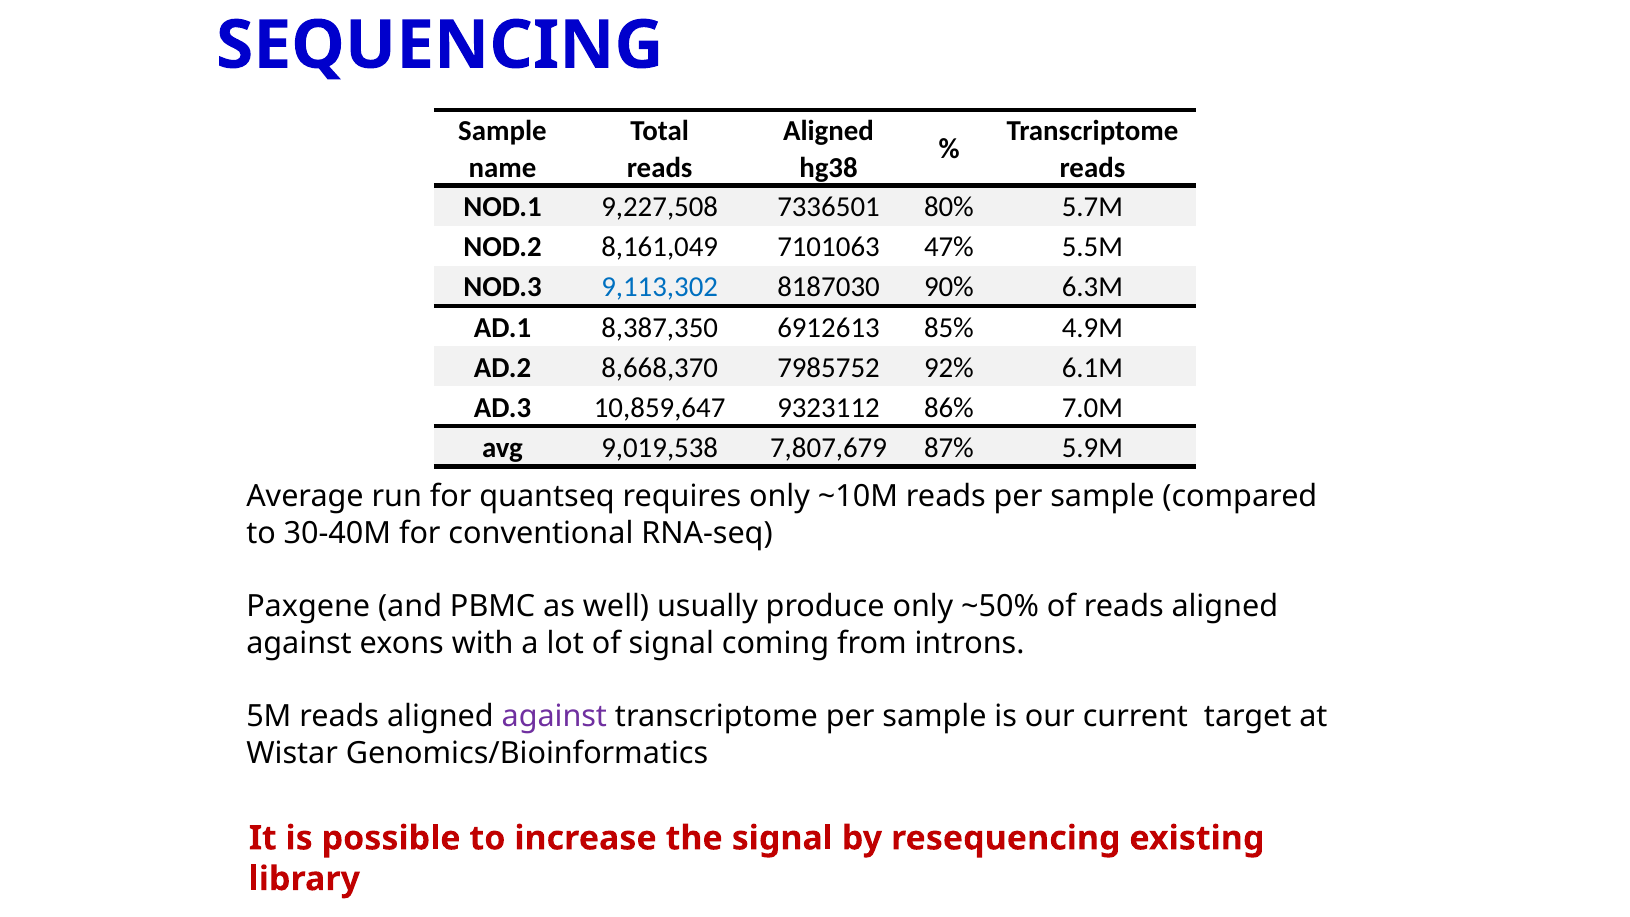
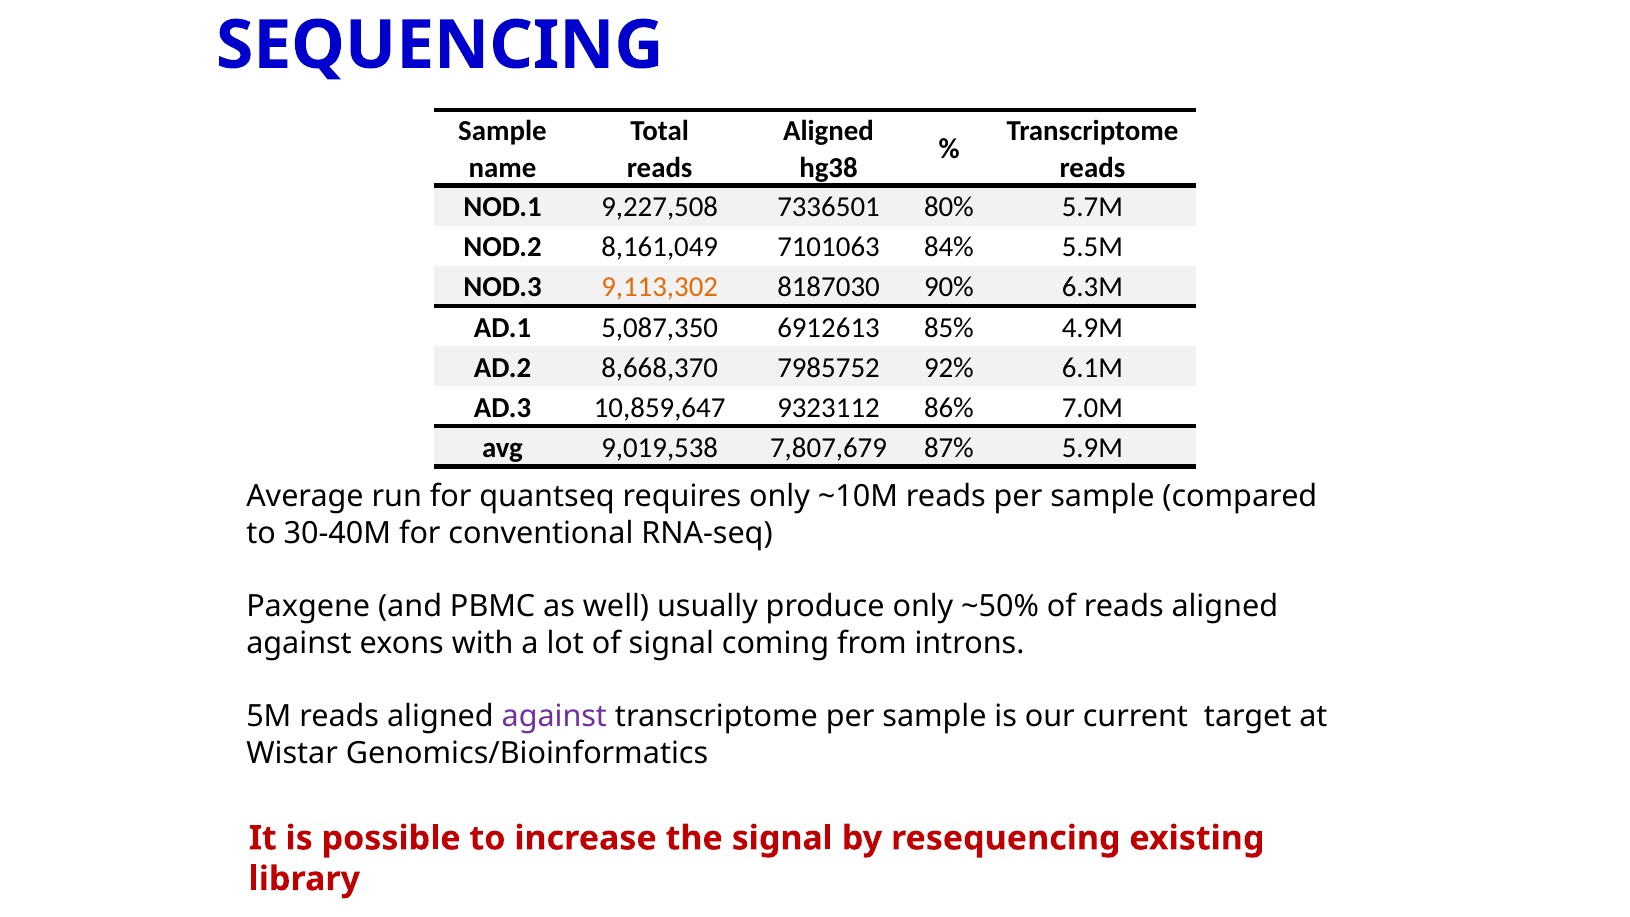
47%: 47% -> 84% (949, 247)
9,113,302 colour: blue -> orange (660, 287)
8,387,350: 8,387,350 -> 5,087,350 (660, 327)
